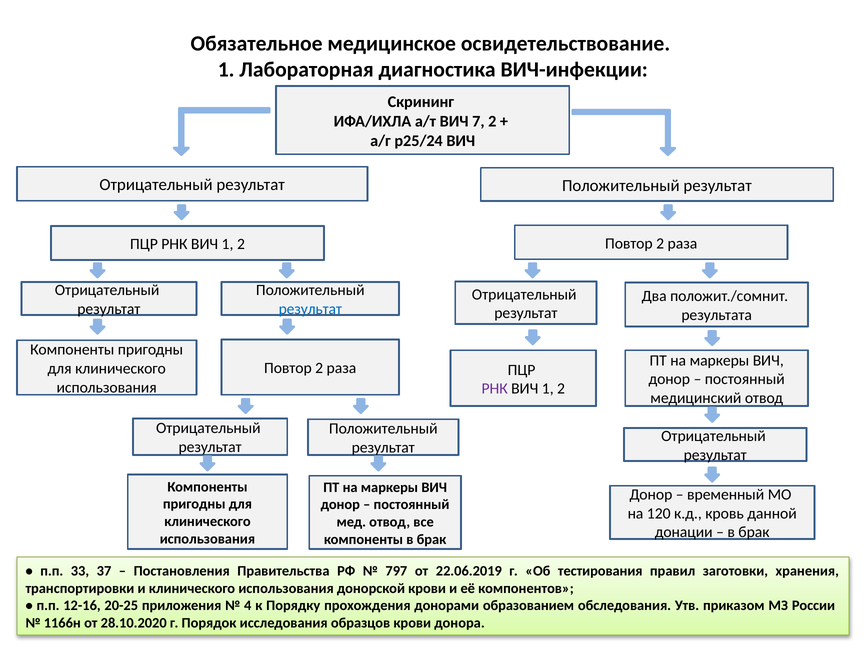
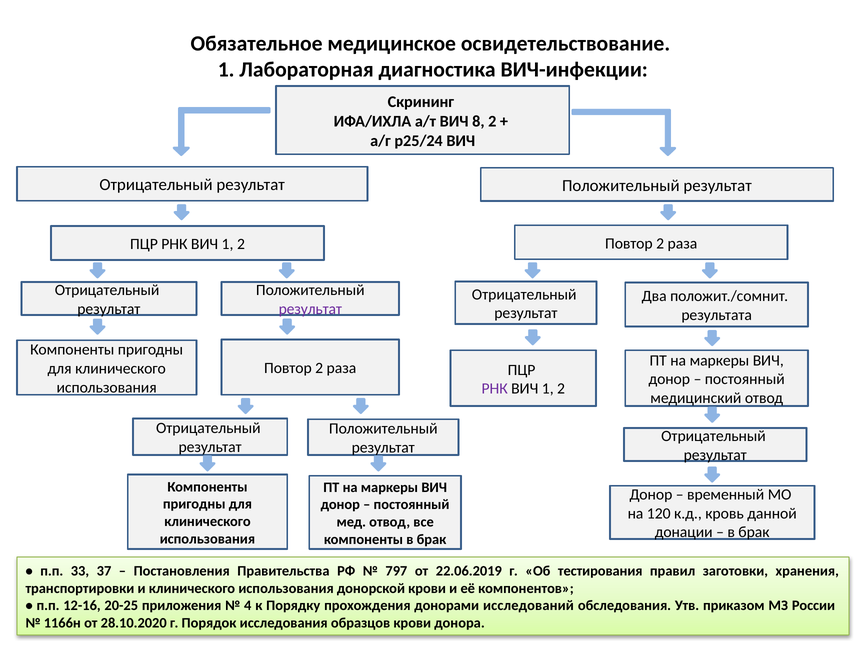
7: 7 -> 8 (478, 121)
результат colour: blue -> purple (310, 309)
образованием: образованием -> исследований (528, 605)
